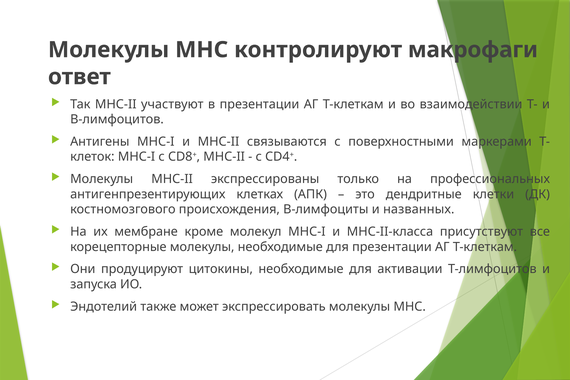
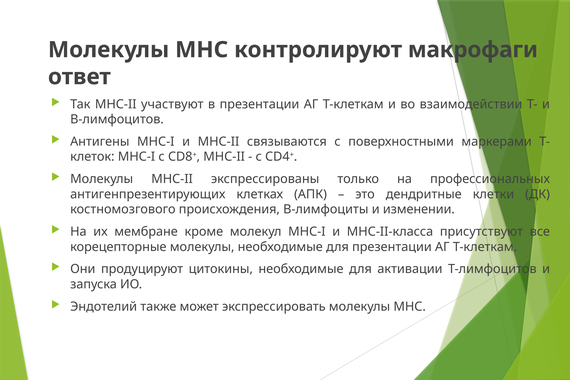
названных: названных -> изменении (419, 209)
